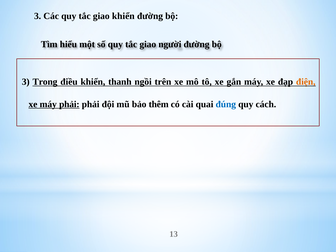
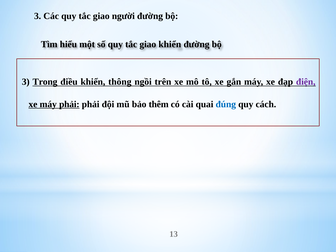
giao khiển: khiển -> người (123, 16)
giao người: người -> khiển (170, 44)
thanh: thanh -> thông (120, 82)
điện colour: orange -> purple (306, 82)
